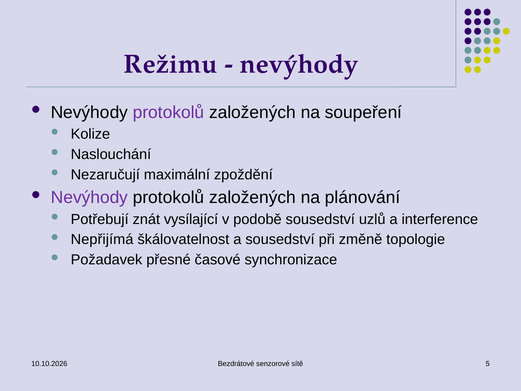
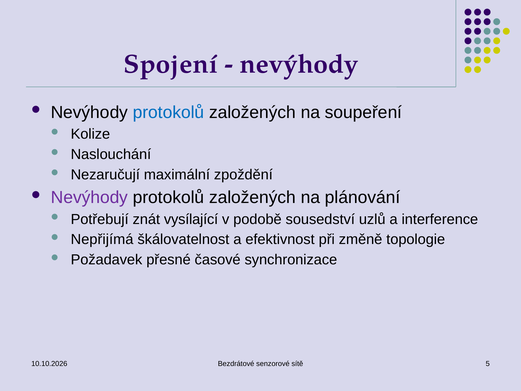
Režimu: Režimu -> Spojení (171, 64)
protokolů colour: purple -> blue (169, 112)
a sousedství: sousedství -> efektivnost (280, 239)
